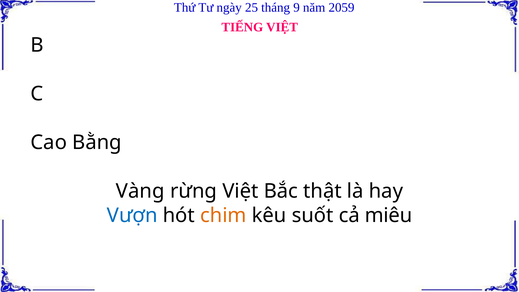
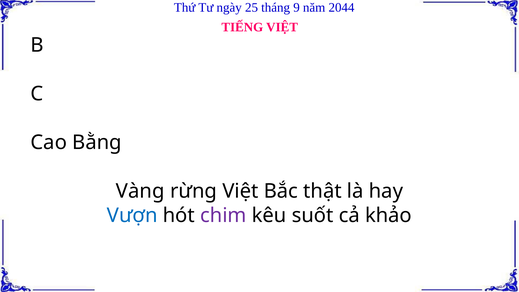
2059: 2059 -> 2044 (341, 8)
chim colour: orange -> purple (223, 215)
miêu: miêu -> khảo (388, 215)
